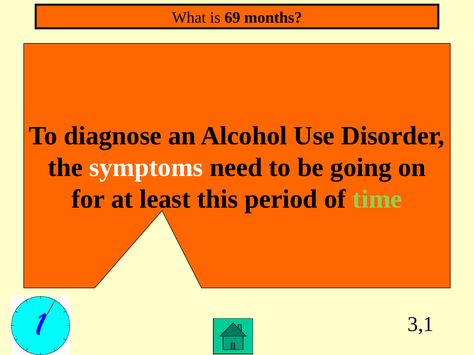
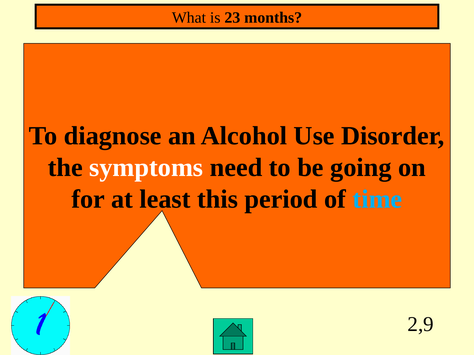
69: 69 -> 23 (232, 18)
time colour: light green -> light blue (377, 199)
3,1: 3,1 -> 2,9 (421, 325)
